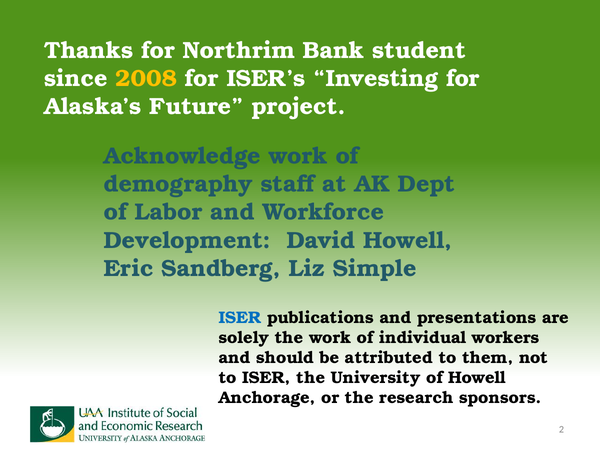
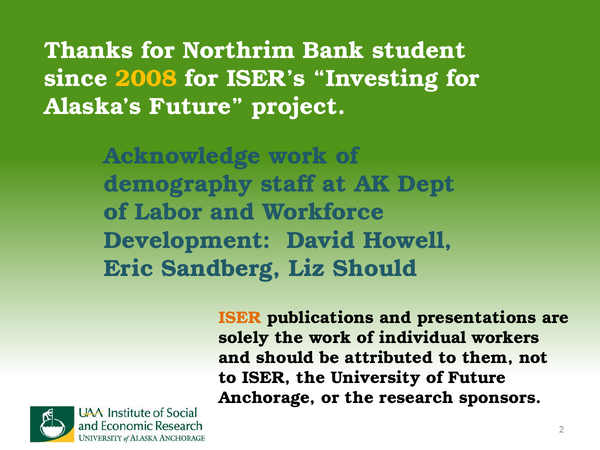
Liz Simple: Simple -> Should (375, 268)
ISER colour: blue -> orange (240, 318)
of Howell: Howell -> Future (477, 378)
